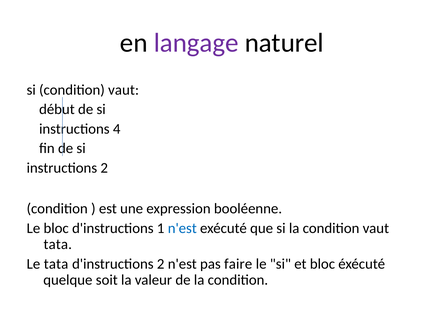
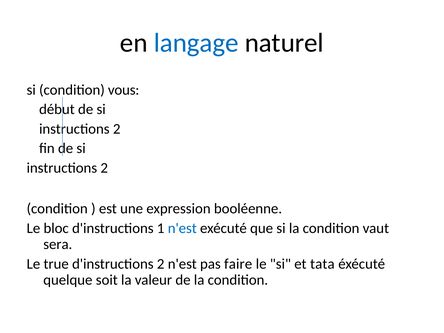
langage colour: purple -> blue (196, 43)
si condition vaut: vaut -> vous (124, 90)
4: 4 -> 2 (117, 129)
tata: tata -> sera (58, 244)
Le tata: tata -> true (56, 264)
et bloc: bloc -> tata (322, 264)
